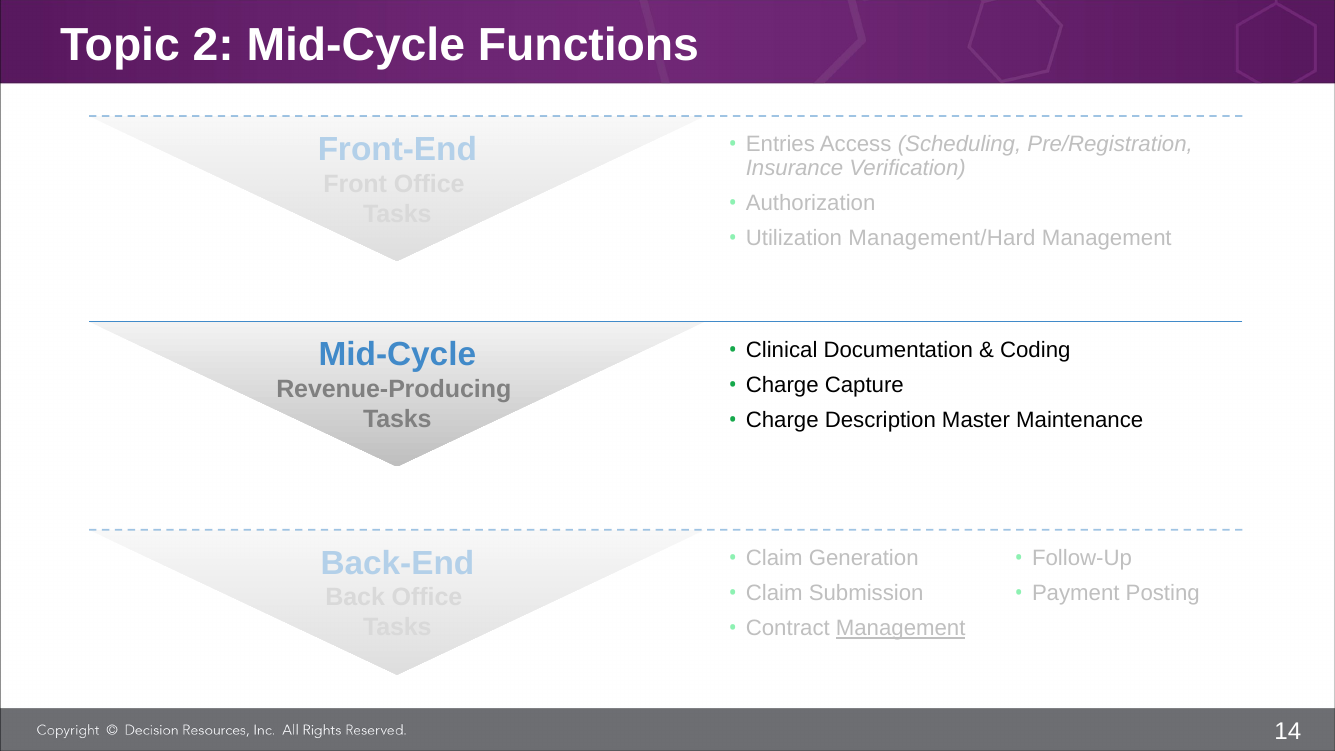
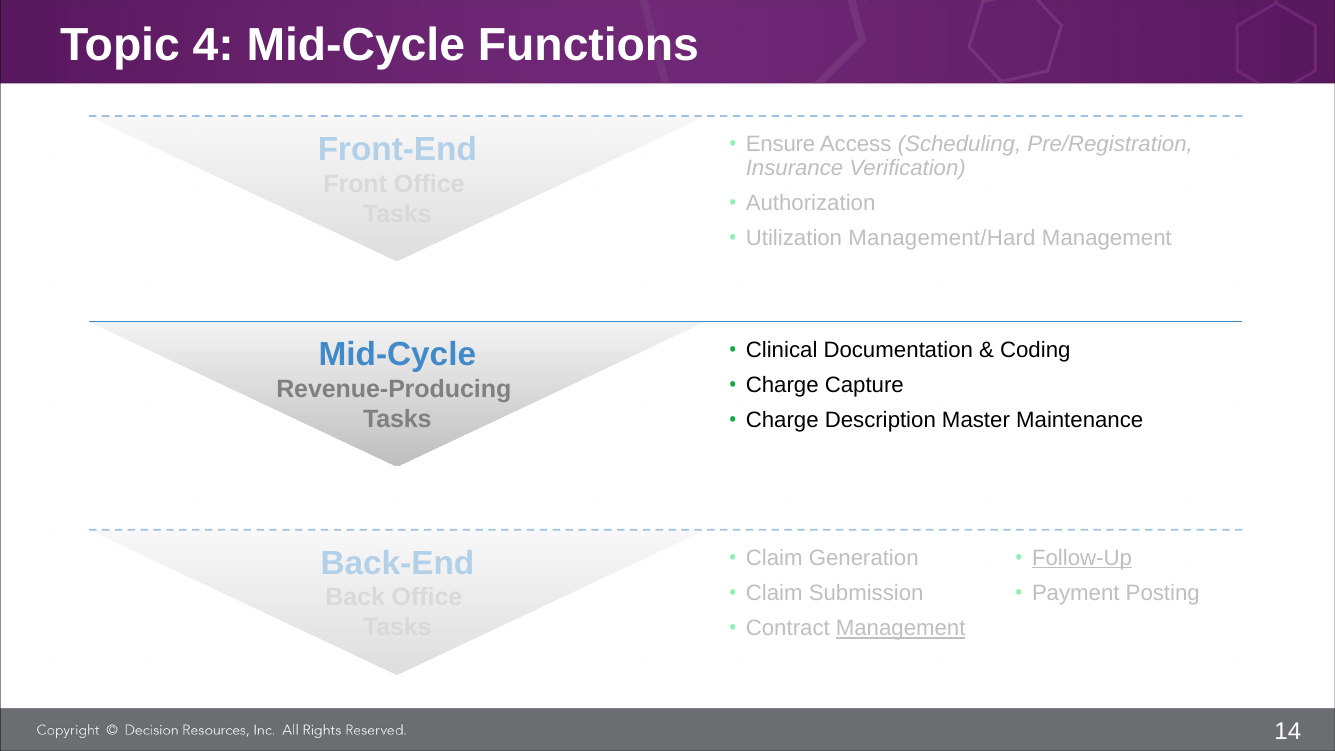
2: 2 -> 4 (213, 45)
Entries: Entries -> Ensure (781, 144)
Follow-Up underline: none -> present (1082, 558)
